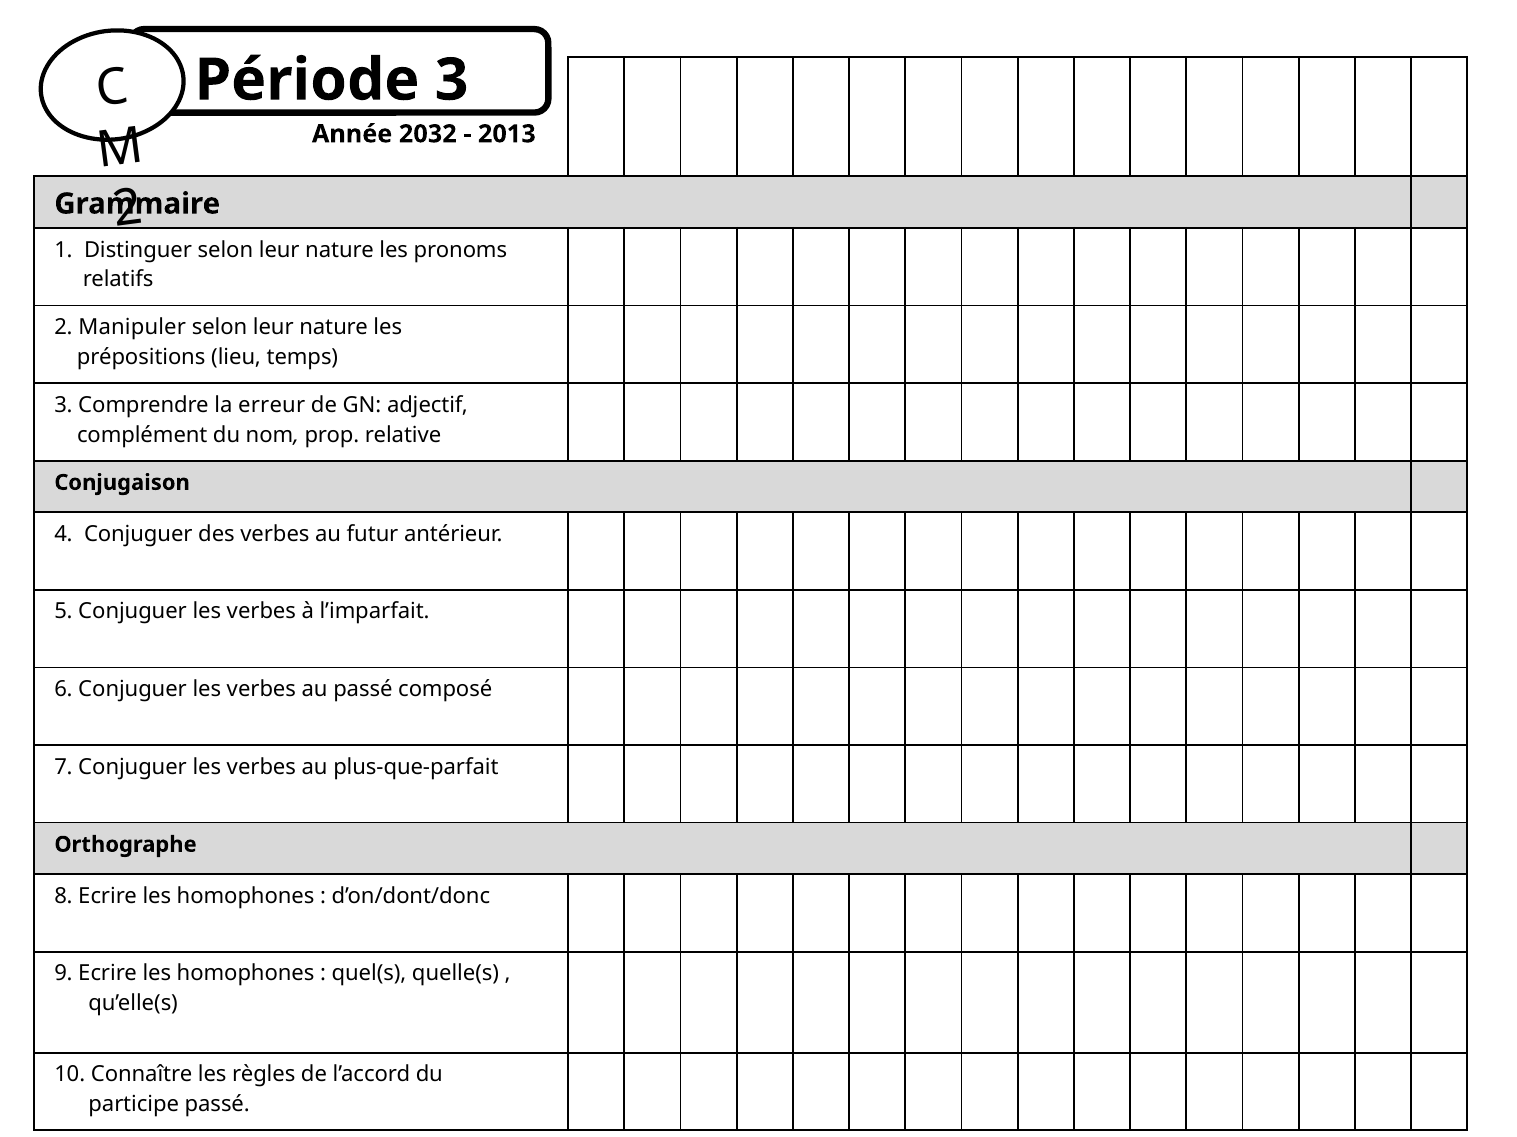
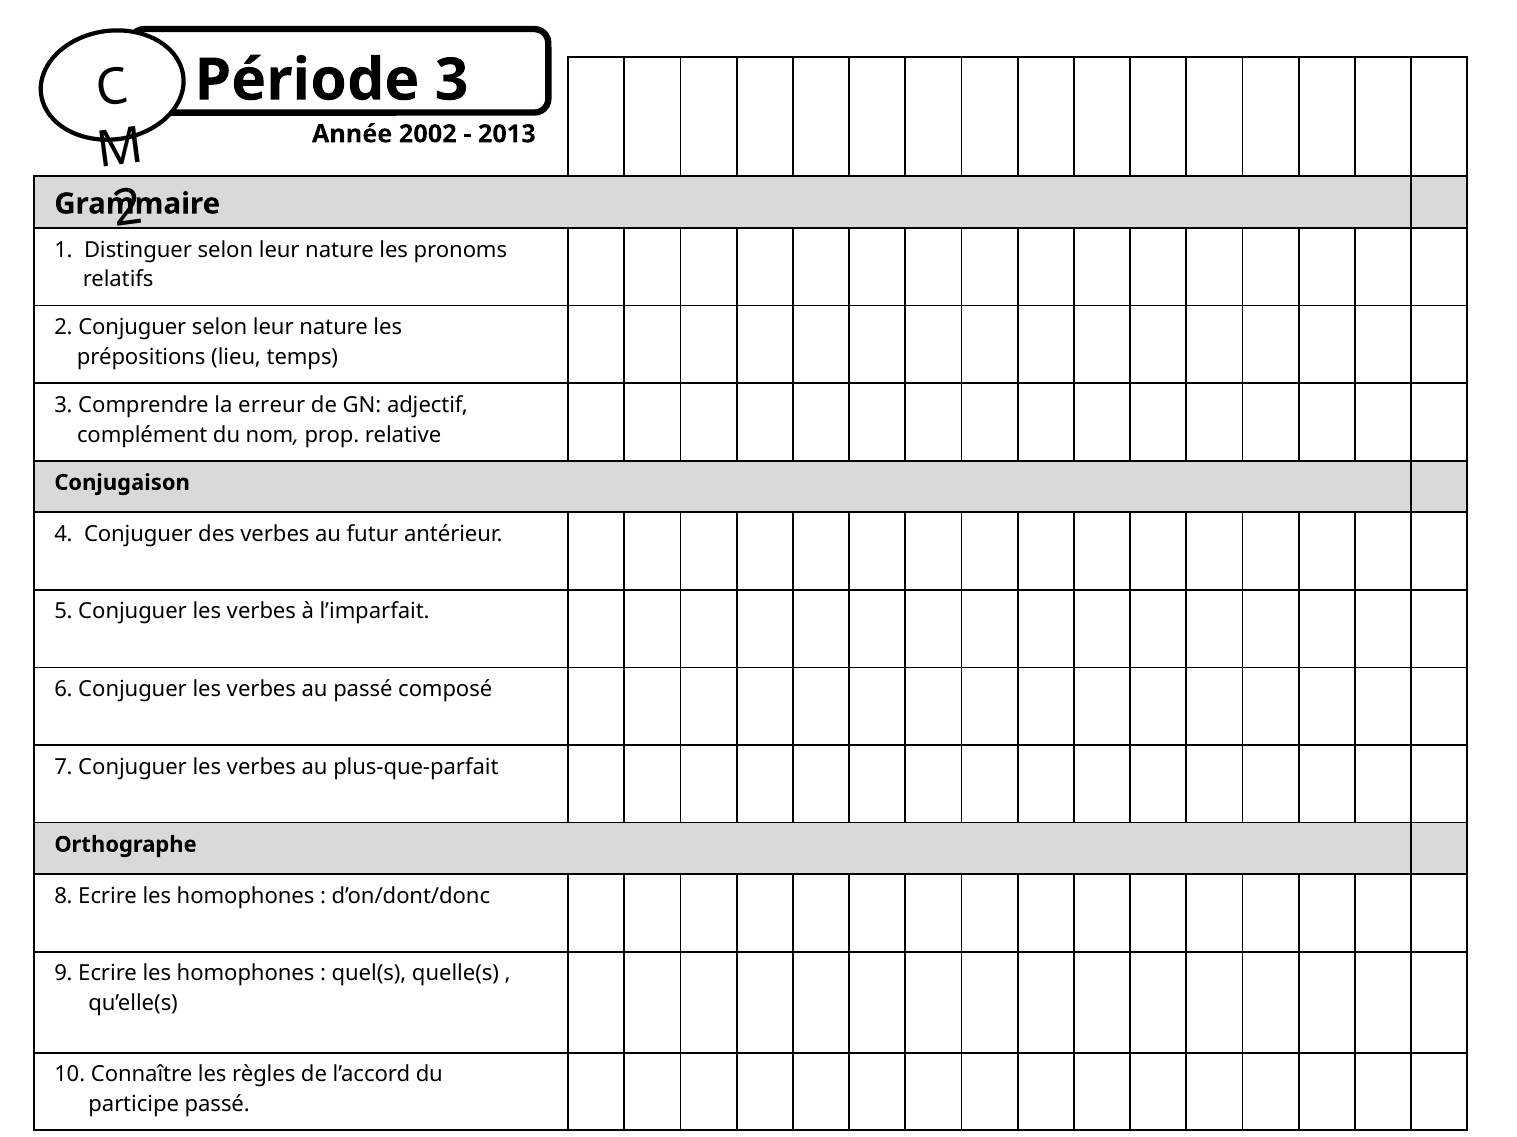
2032: 2032 -> 2002 (428, 134)
2 Manipuler: Manipuler -> Conjuguer (132, 328)
